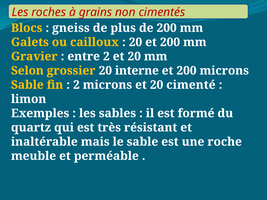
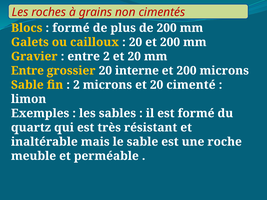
gneiss: gneiss -> formé (71, 28)
Selon: Selon -> Entre (27, 71)
